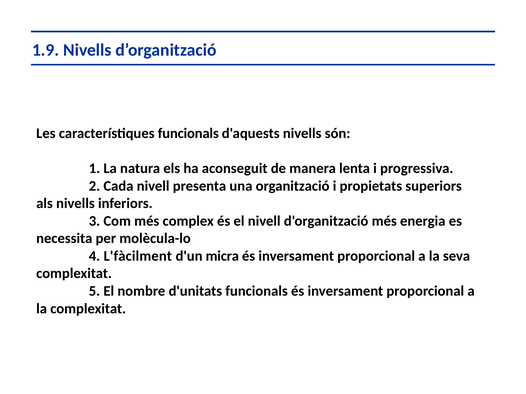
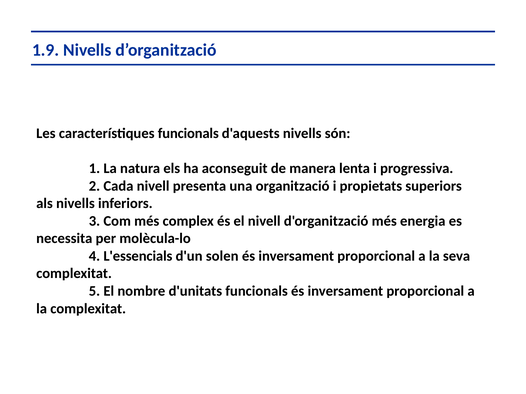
L'fàcilment: L'fàcilment -> L'essencials (138, 256)
micra: micra -> solen (222, 256)
